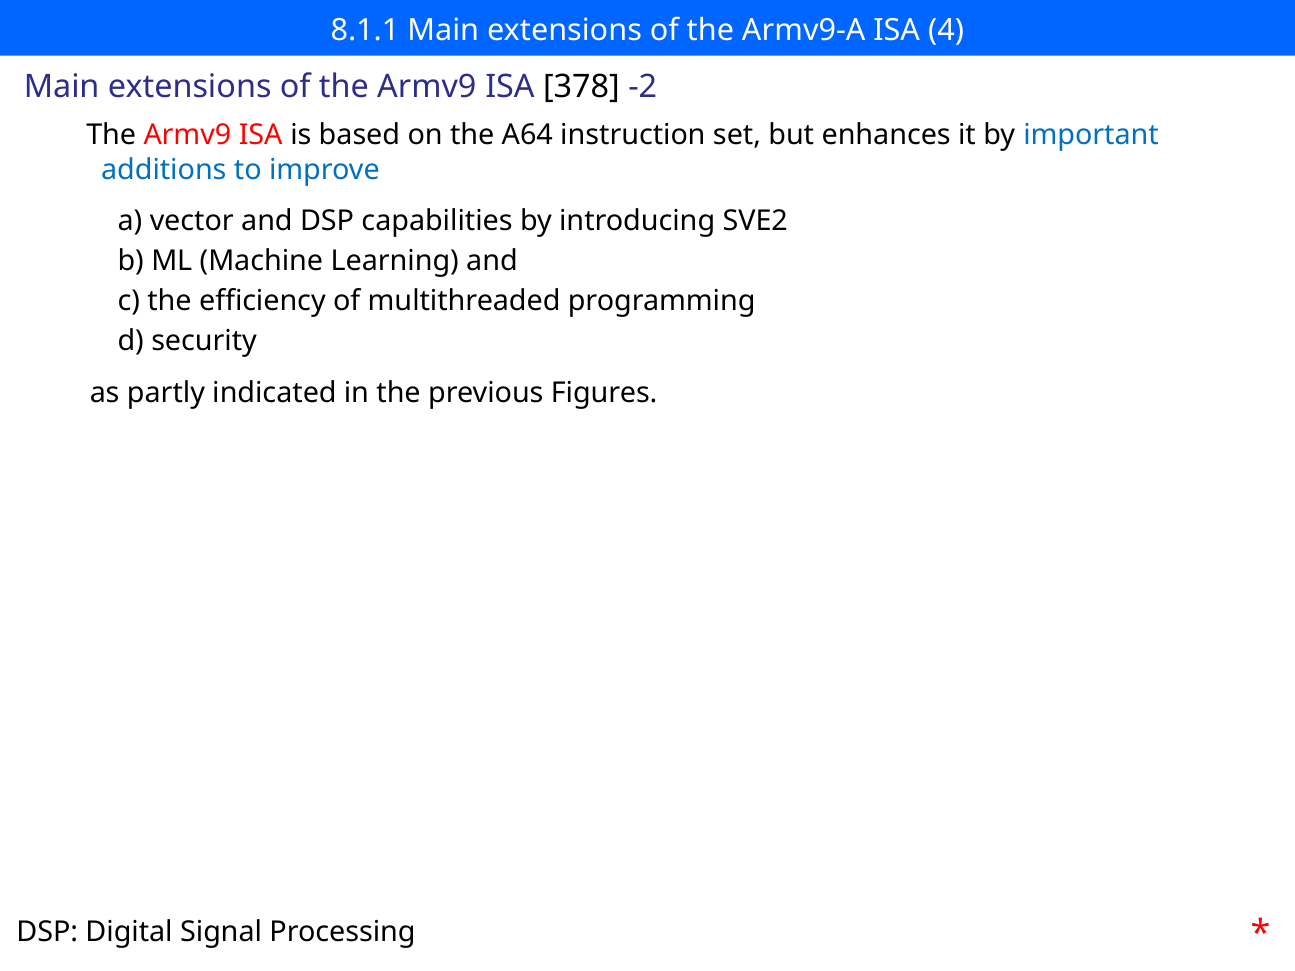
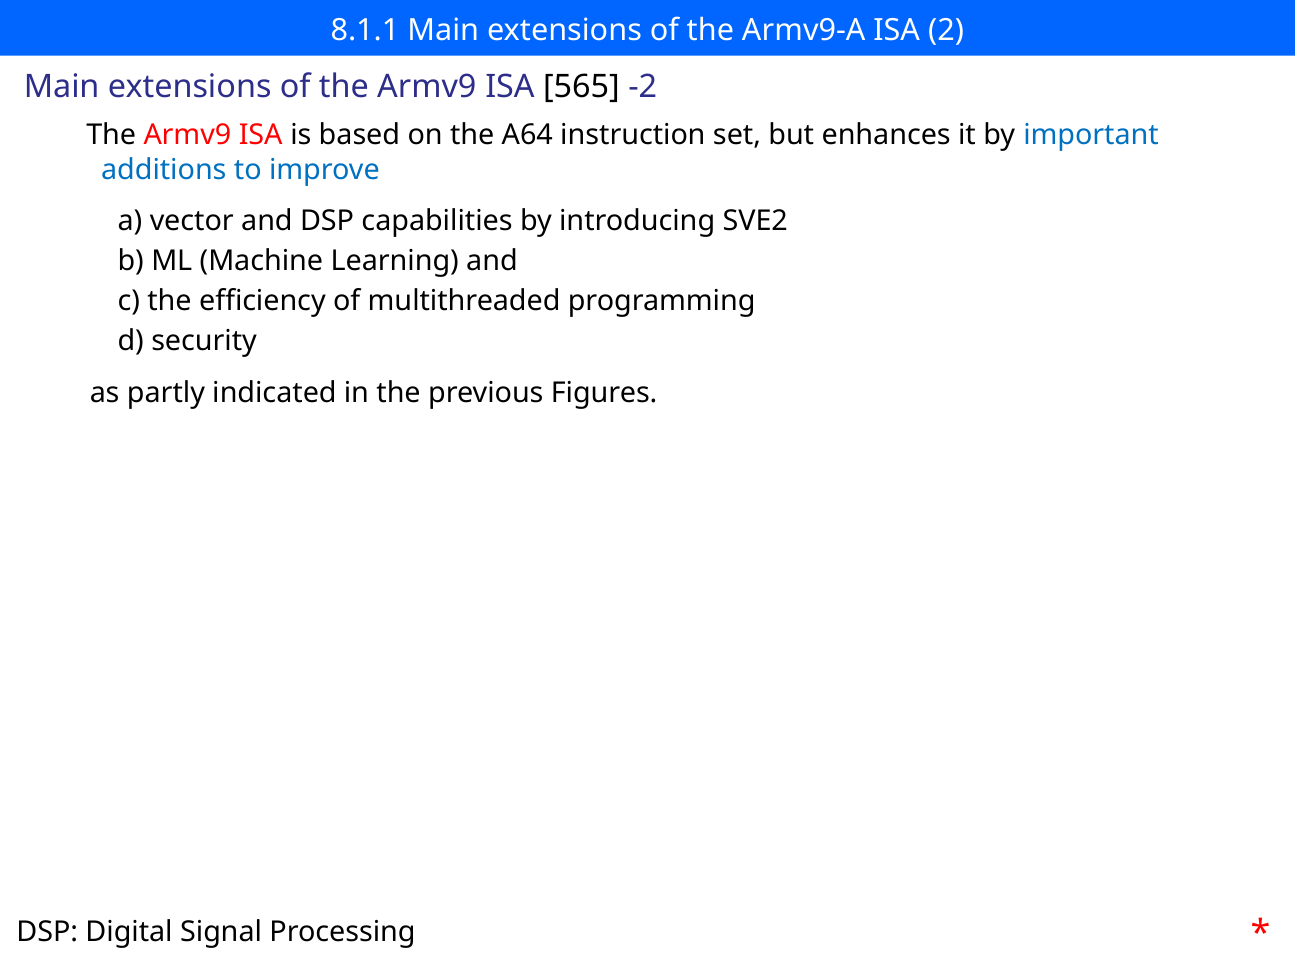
4: 4 -> 2 (946, 30)
378: 378 -> 565 (581, 87)
